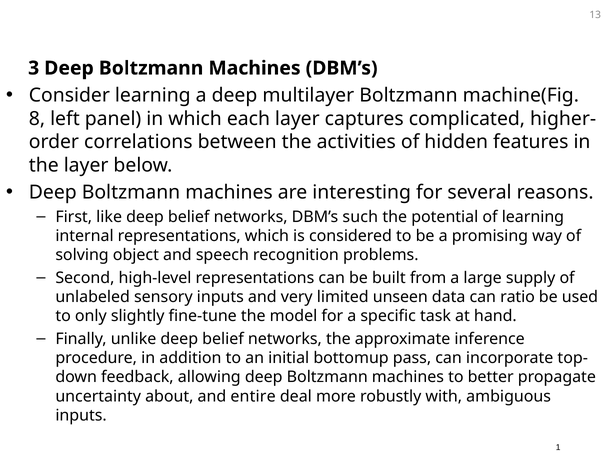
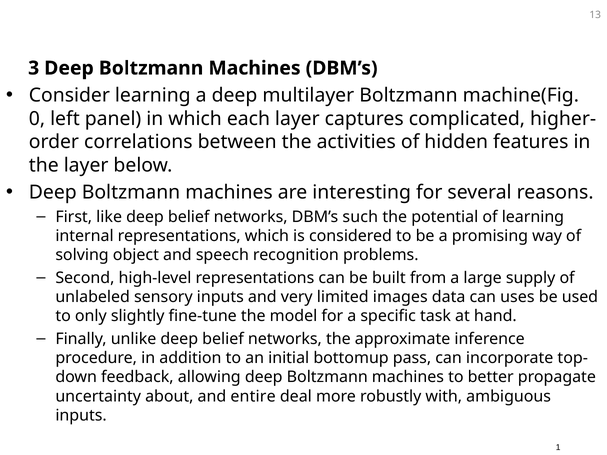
8: 8 -> 0 (37, 119)
unseen: unseen -> images (400, 297)
ratio: ratio -> uses (517, 297)
